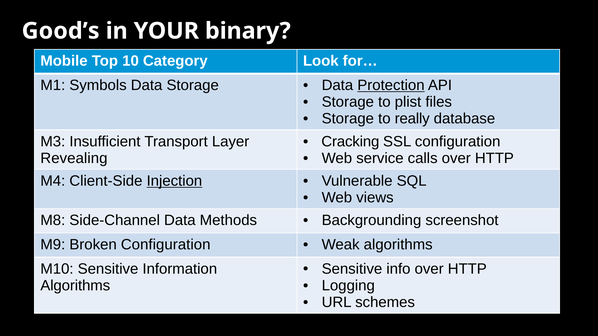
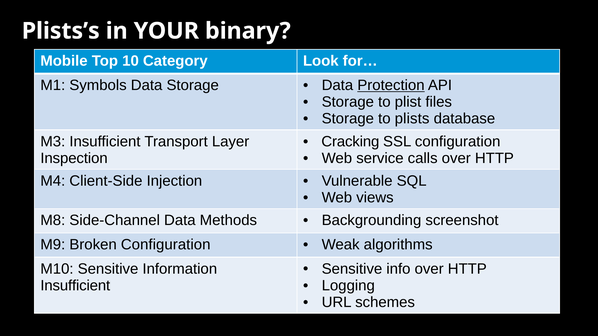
Good’s: Good’s -> Plists’s (61, 31)
really: really -> plists (412, 119)
Revealing: Revealing -> Inspection (74, 158)
Injection underline: present -> none (174, 181)
Algorithms: Algorithms -> Insufficient (75, 286)
